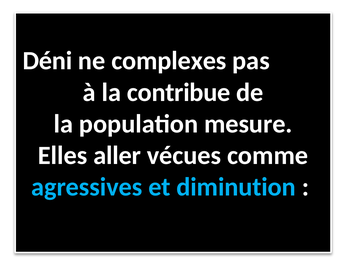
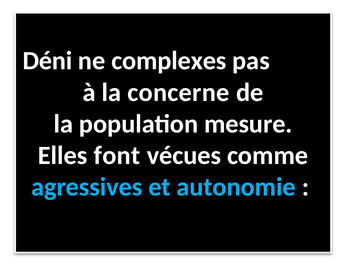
contribue: contribue -> concerne (178, 92)
aller: aller -> font (117, 156)
diminution: diminution -> autonomie (236, 187)
